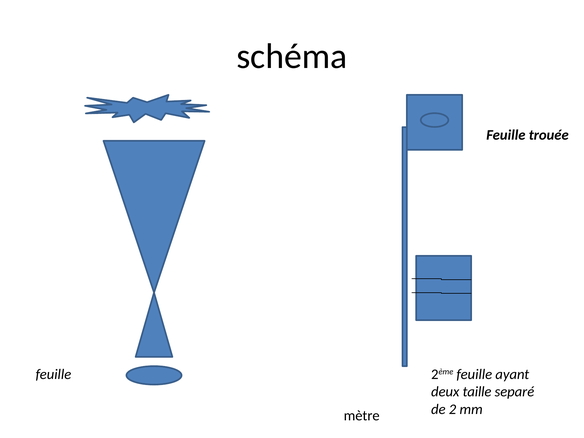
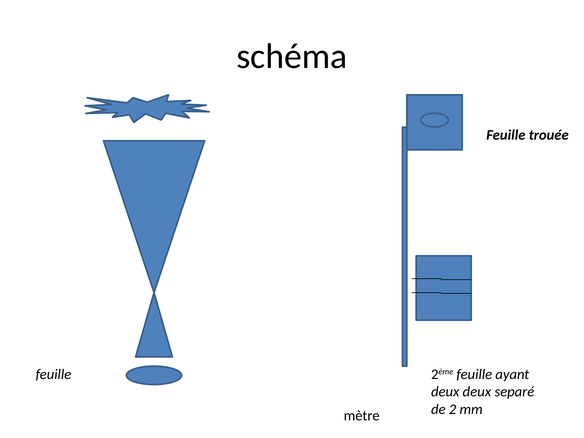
deux taille: taille -> deux (477, 392)
